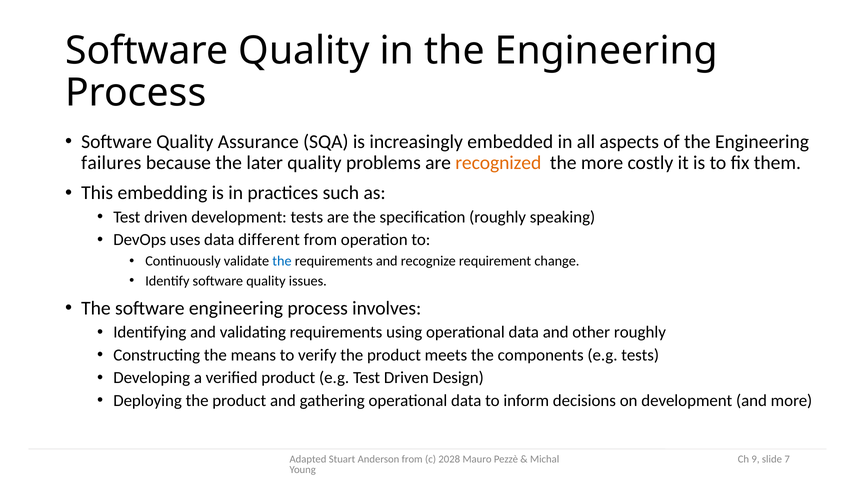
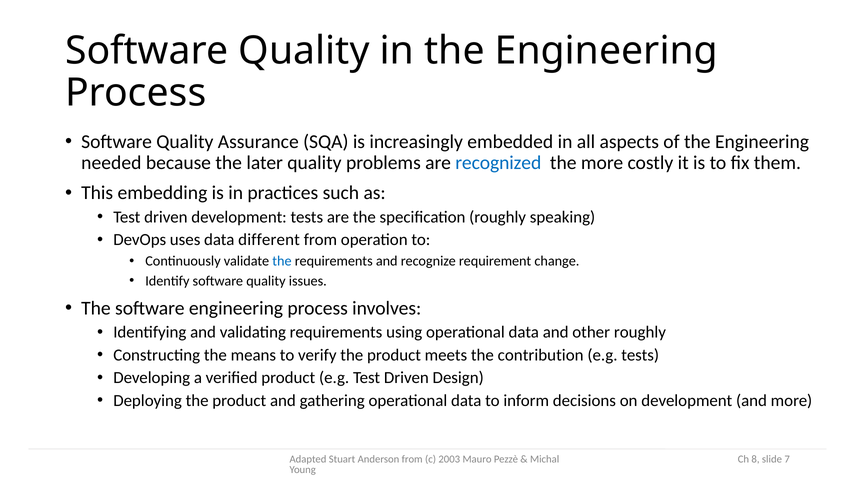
failures: failures -> needed (111, 163)
recognized colour: orange -> blue (498, 163)
components: components -> contribution (541, 355)
2028: 2028 -> 2003 (449, 459)
9: 9 -> 8 (756, 459)
